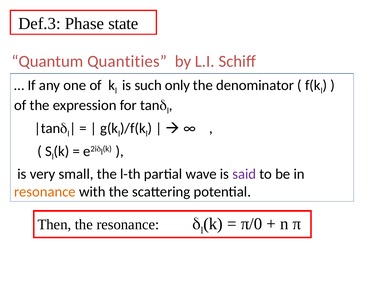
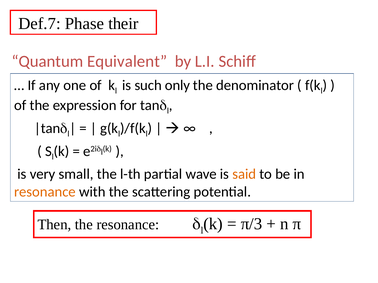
Def.3: Def.3 -> Def.7 (39, 24)
state: state -> their (123, 24)
Quantities: Quantities -> Equivalent (127, 62)
said colour: purple -> orange (244, 174)
π/0: π/0 -> π/3 (252, 224)
